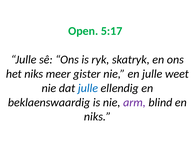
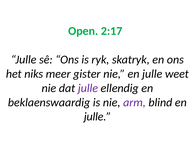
5:17: 5:17 -> 2:17 (112, 31)
julle colour: blue -> purple (88, 88)
niks: niks -> julle (98, 117)
